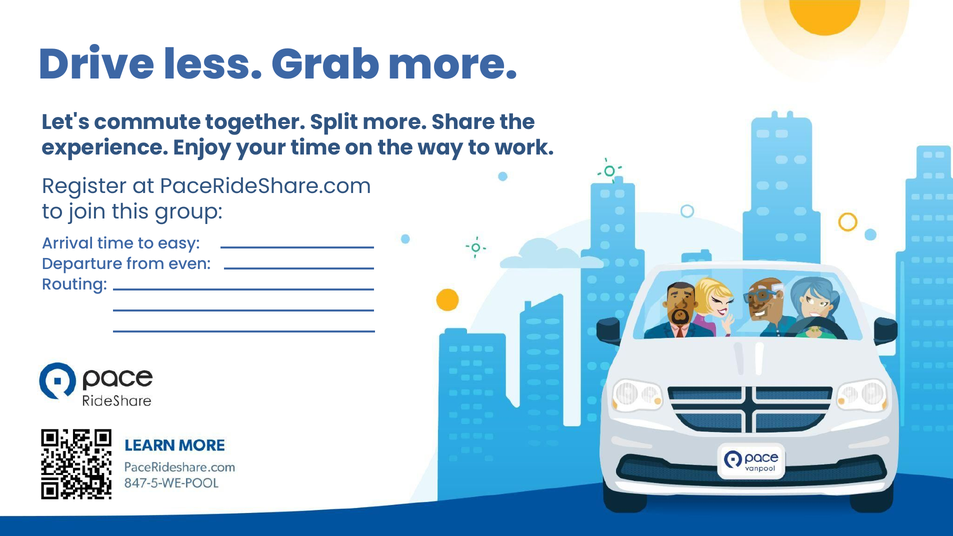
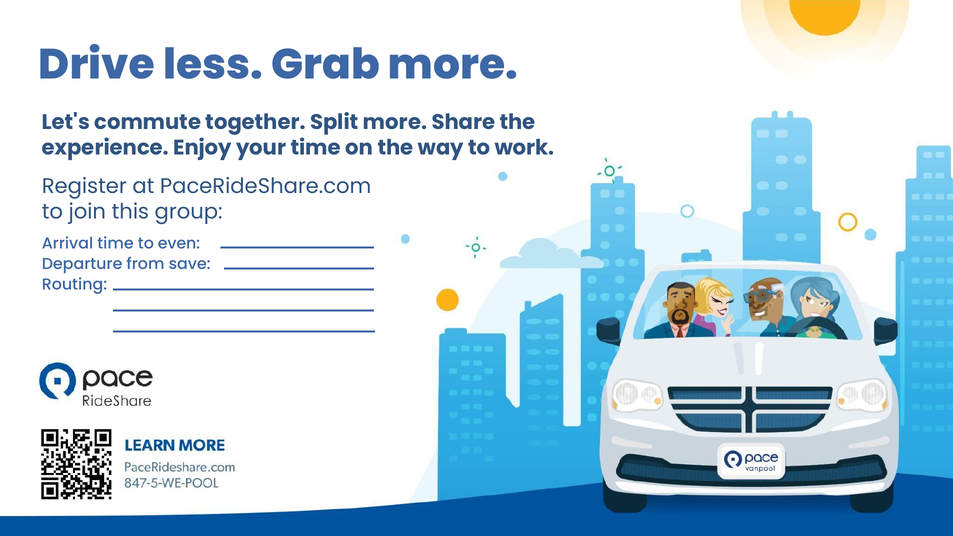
easy: easy -> even (179, 244)
even: even -> save (190, 264)
